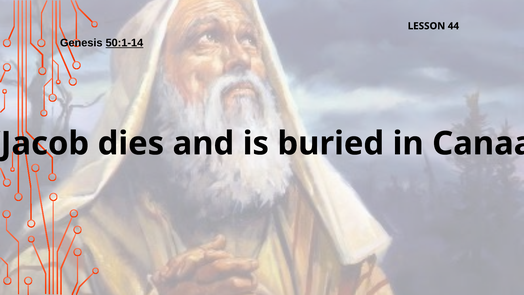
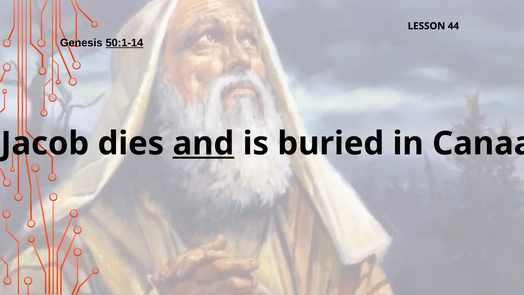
and underline: none -> present (203, 143)
